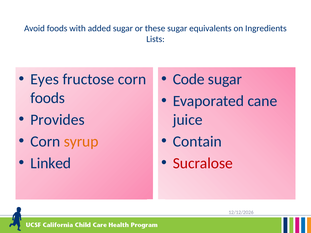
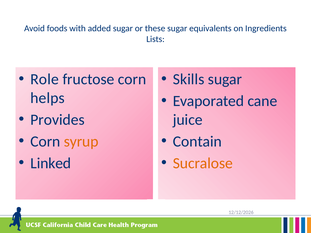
Eyes: Eyes -> Role (45, 79)
Code: Code -> Skills (189, 79)
foods: foods -> helps (48, 98)
Sucralose colour: red -> orange (203, 163)
